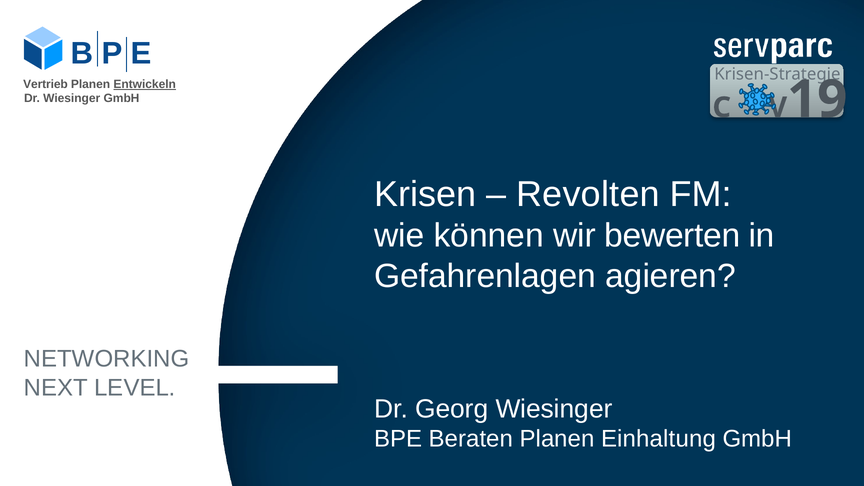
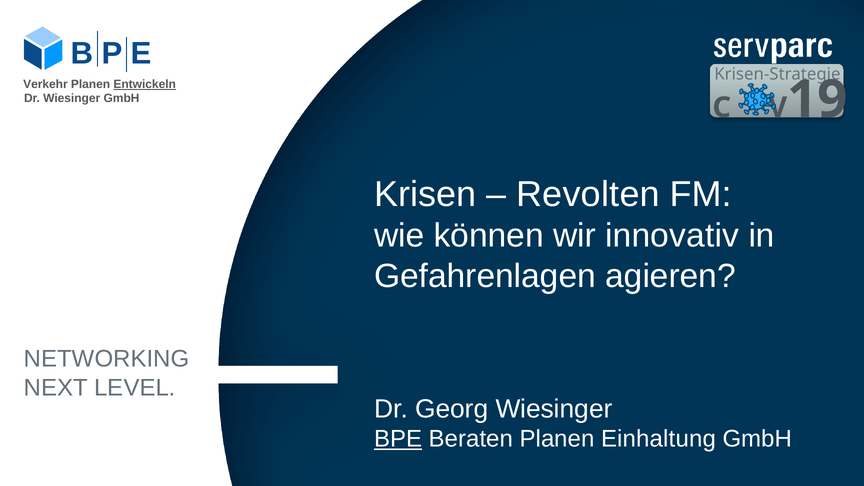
Vertrieb: Vertrieb -> Verkehr (45, 84)
bewerten: bewerten -> innovativ (672, 236)
BPE underline: none -> present (398, 439)
